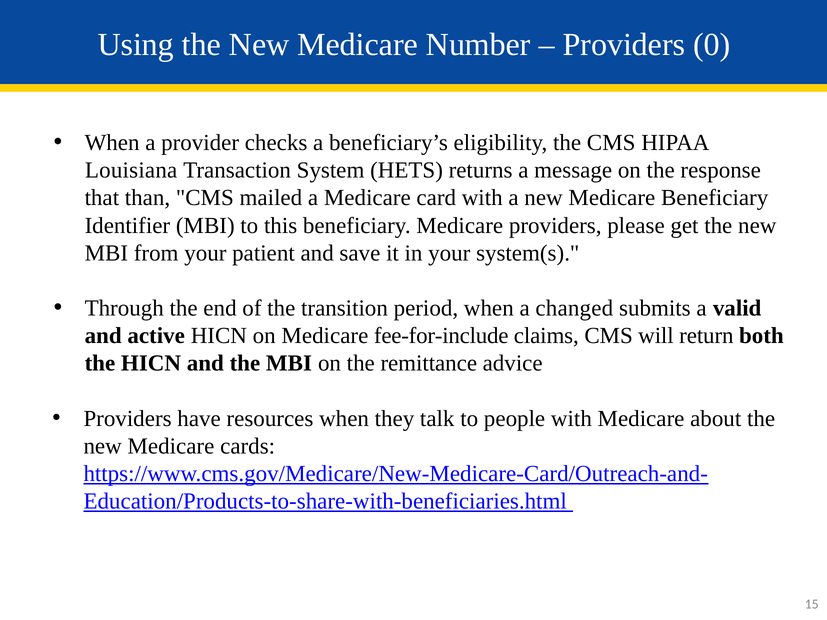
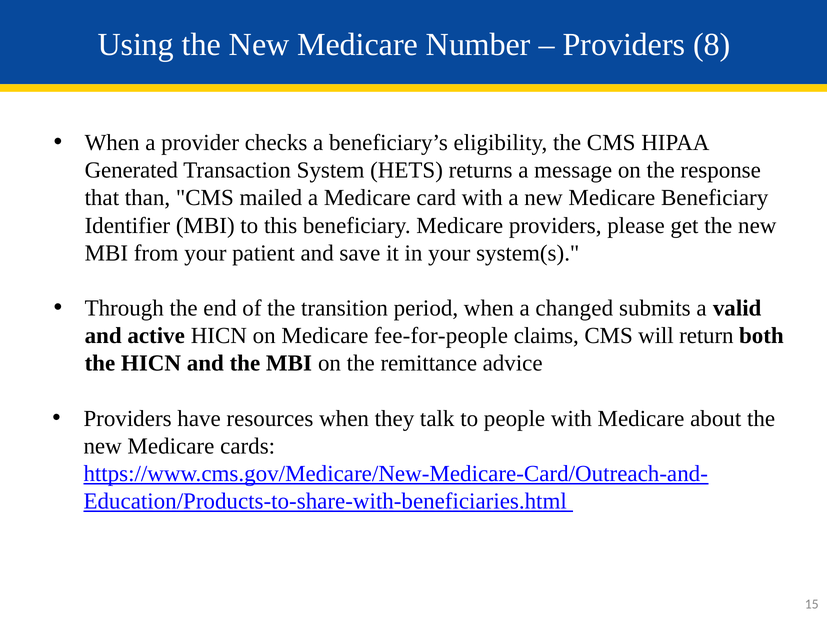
0: 0 -> 8 (712, 45)
Louisiana: Louisiana -> Generated (131, 170)
fee-for-include: fee-for-include -> fee-for-people (441, 336)
